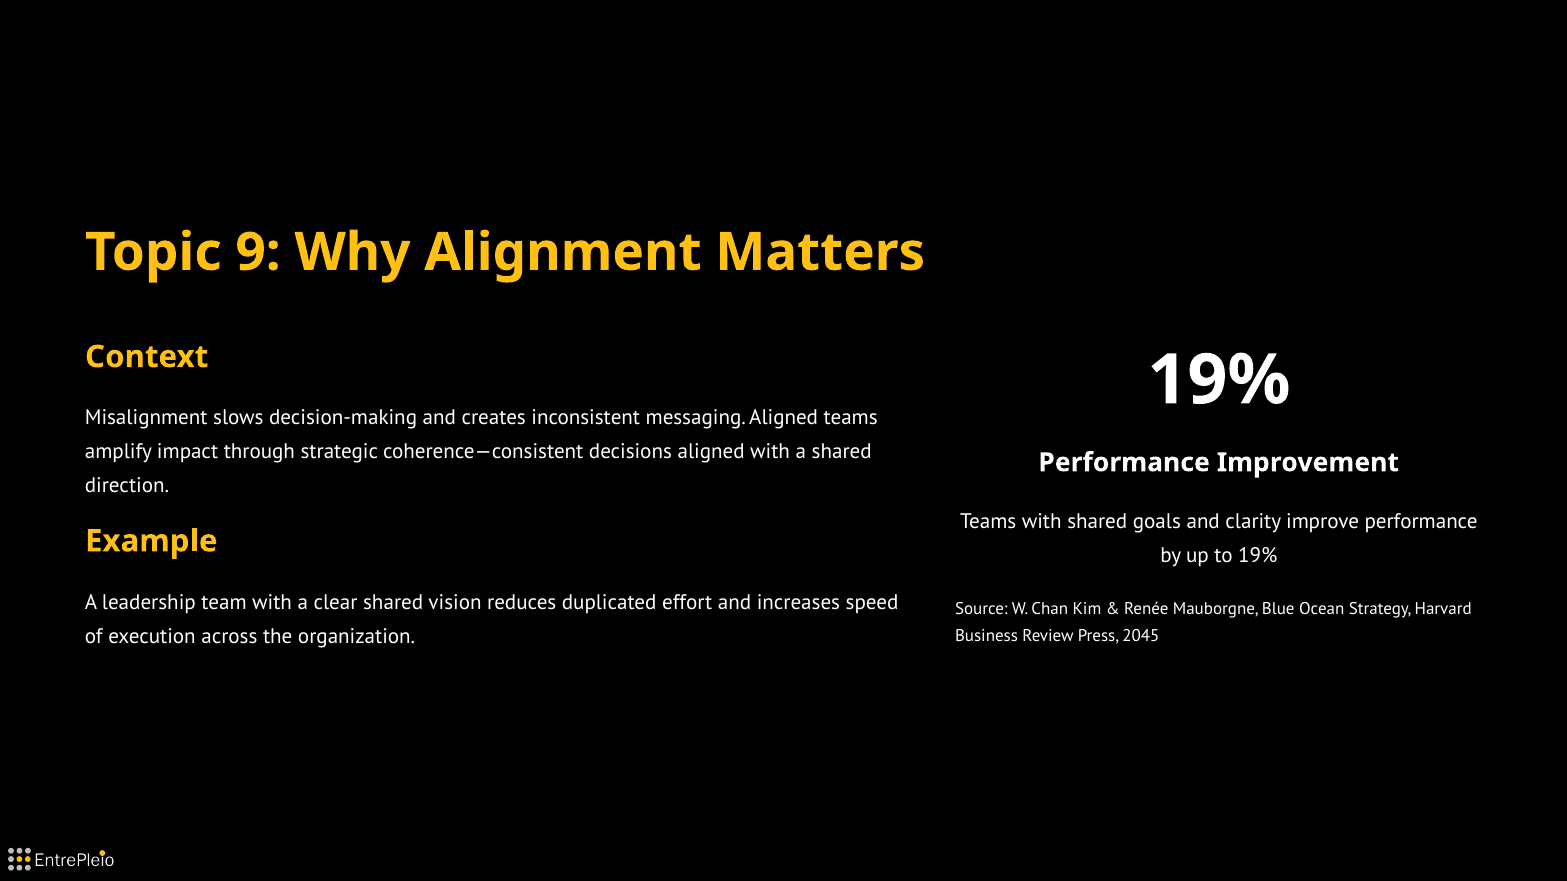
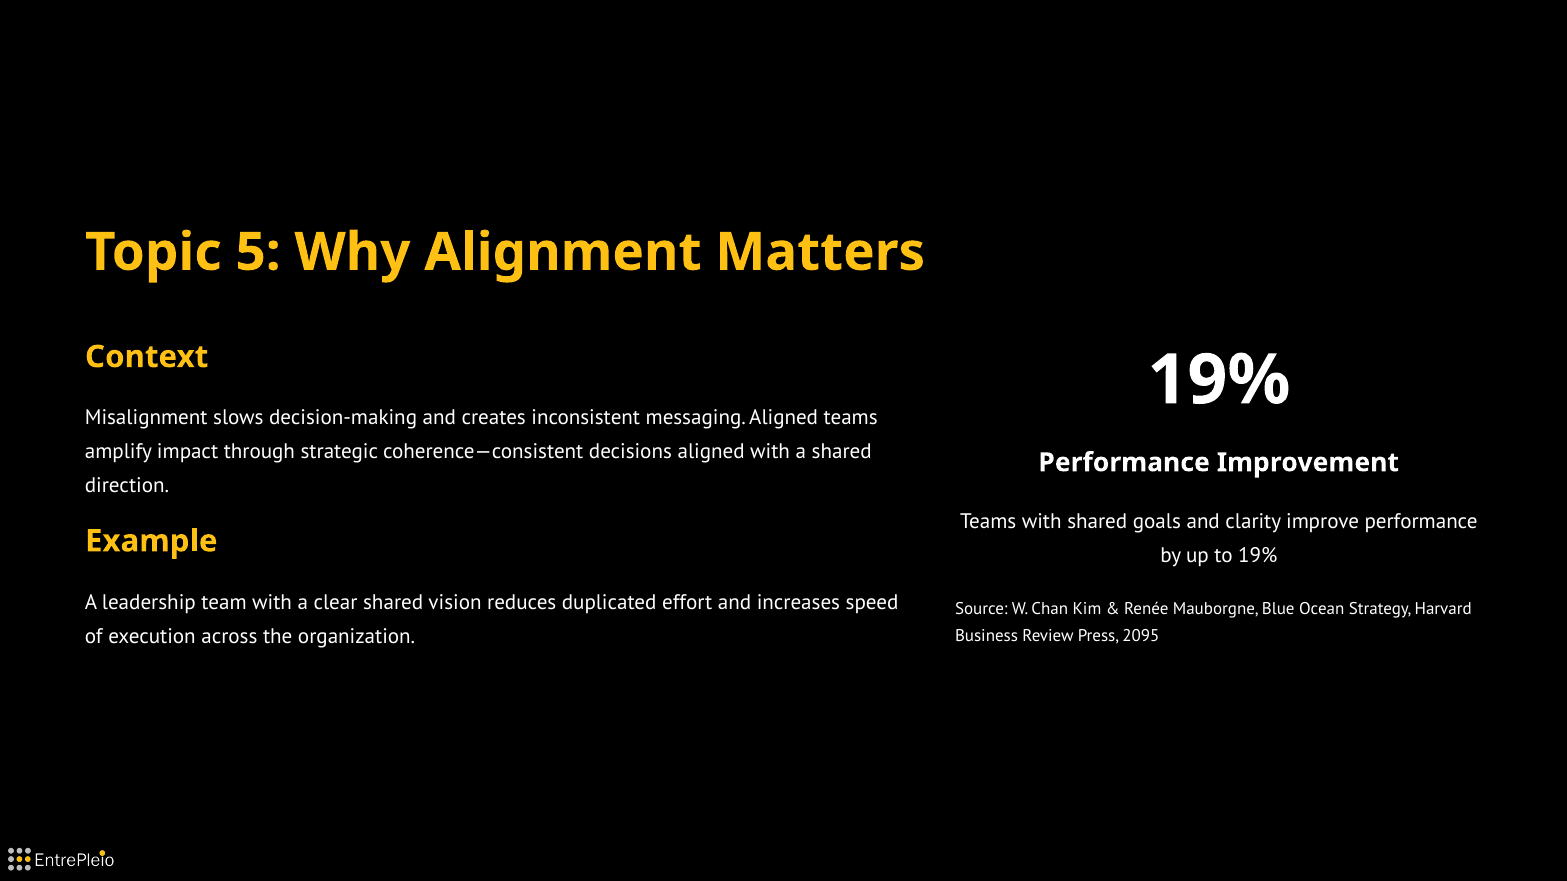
9: 9 -> 5 (258, 252)
2045: 2045 -> 2095 (1141, 636)
